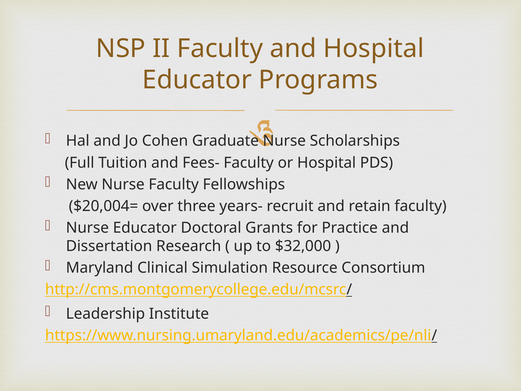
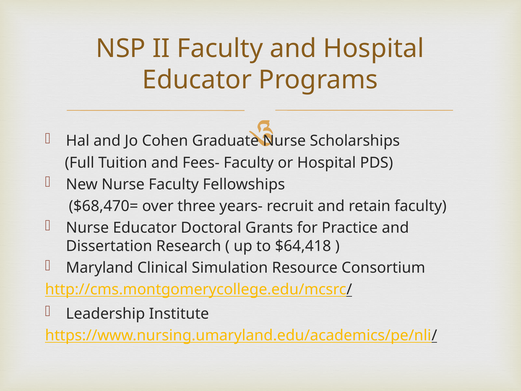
$20,004=: $20,004= -> $68,470= (103, 206)
$32,000: $32,000 -> $64,418 (303, 246)
